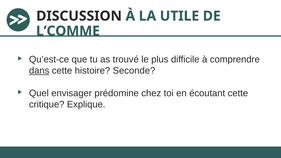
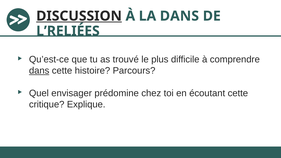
DISCUSSION underline: none -> present (79, 16)
LA UTILE: UTILE -> DANS (179, 16)
L’COMME: L’COMME -> L’RELIÉES (68, 31)
Seconde: Seconde -> Parcours (134, 71)
